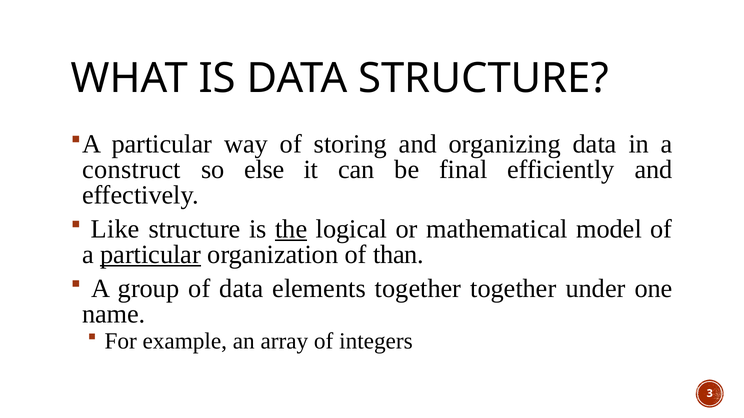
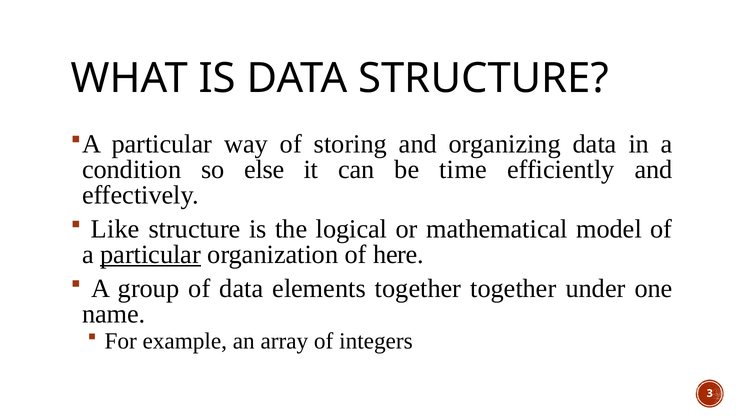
construct: construct -> condition (132, 170)
final: final -> time (463, 170)
the underline: present -> none (291, 229)
than: than -> here (399, 255)
